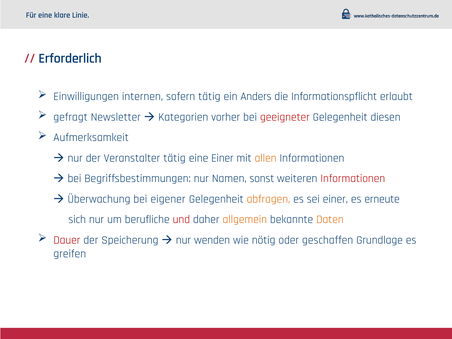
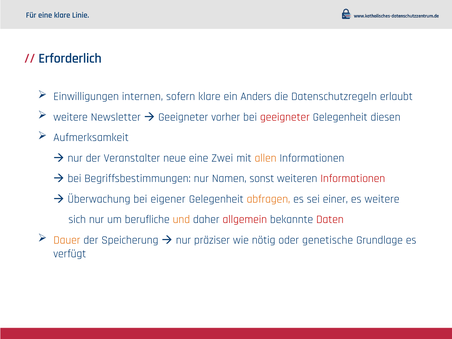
sofern tätig: tätig -> klare (209, 96)
Informationspflicht: Informationspflicht -> Datenschutzregeln (334, 96)
gefragt: gefragt -> weitere (71, 117)
Kategorien: Kategorien -> Geeigneter (183, 117)
Veranstalter tätig: tätig -> neue (175, 158)
eine Einer: Einer -> Zwei (222, 158)
es erneute: erneute -> weitere (382, 199)
und colour: red -> orange (181, 220)
allgemein colour: orange -> red (245, 220)
Daten colour: orange -> red (330, 220)
Dauer colour: red -> orange (67, 240)
wenden: wenden -> präziser (212, 240)
geschaffen: geschaffen -> genetische (328, 240)
greifen: greifen -> verfügt (70, 254)
